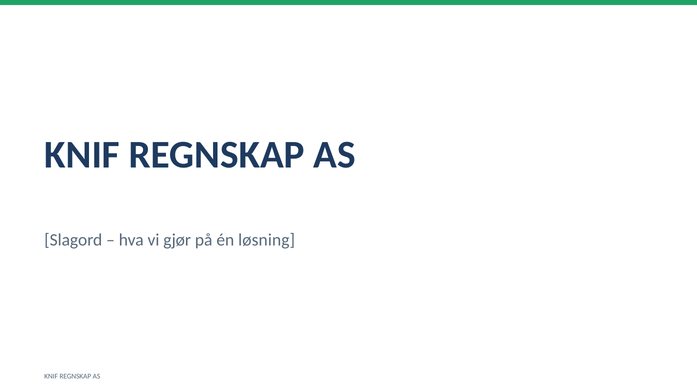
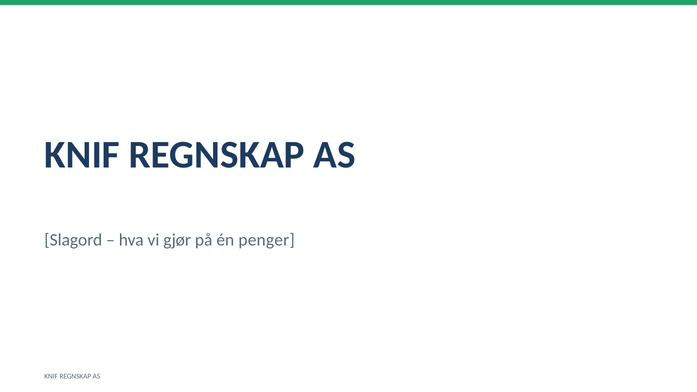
løsning: løsning -> penger (267, 240)
